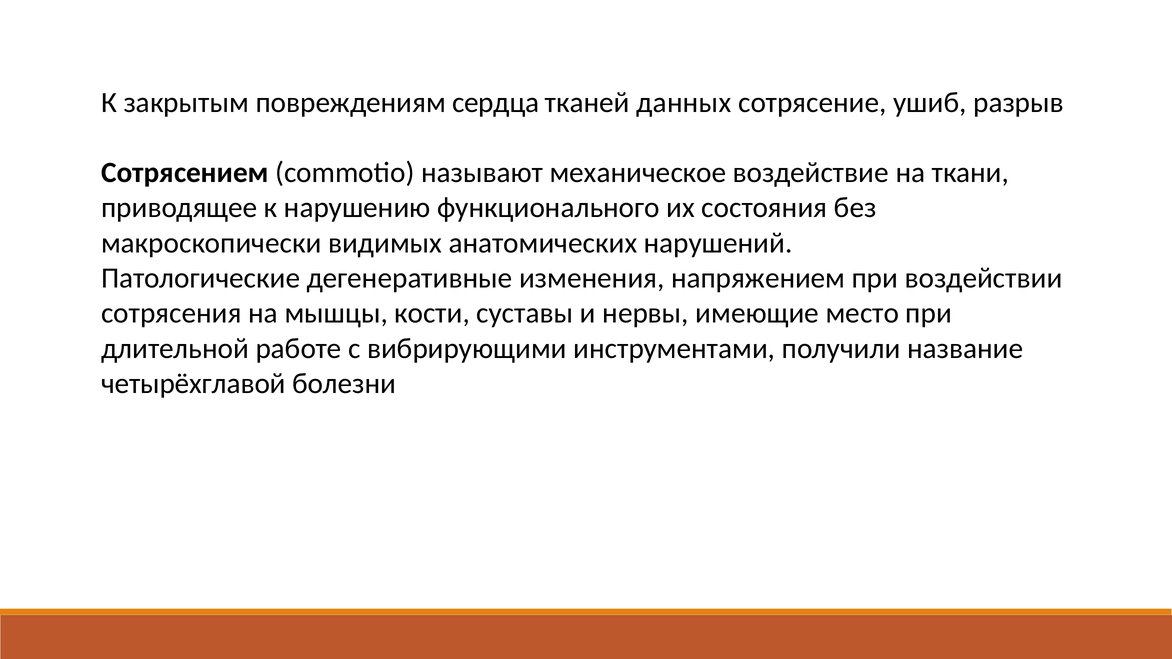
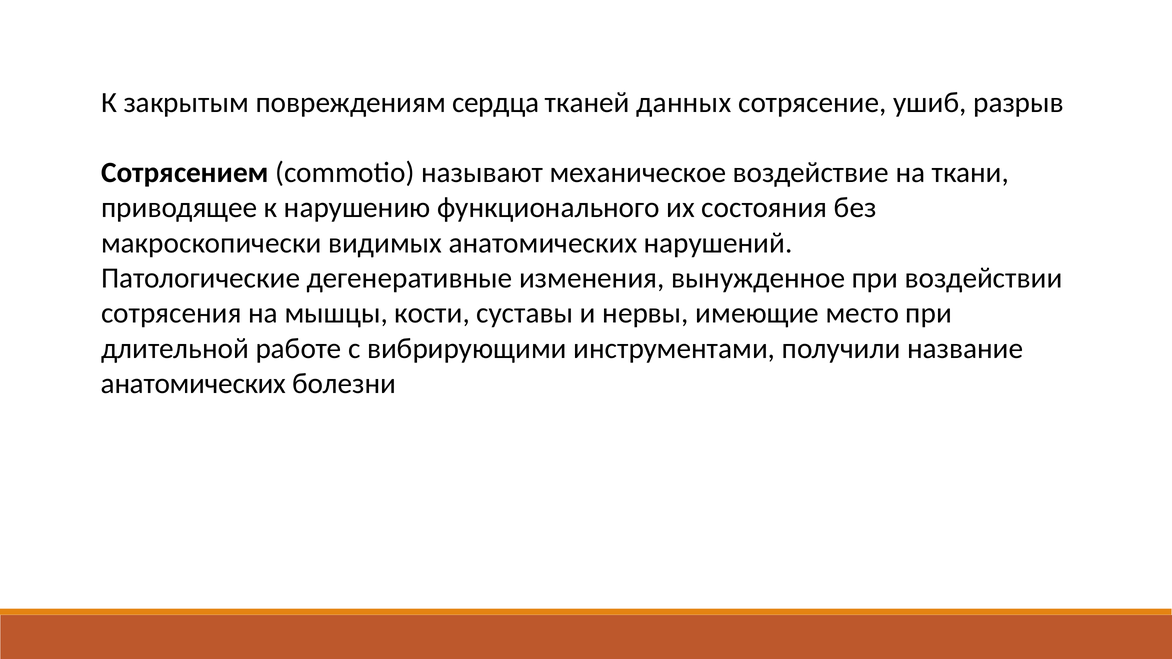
напряжением: напряжением -> вынужденное (758, 278)
четырёхглавой: четырёхглавой -> анатомических (193, 384)
